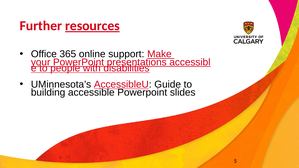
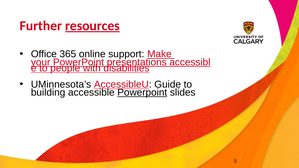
Powerpoint underline: none -> present (142, 93)
